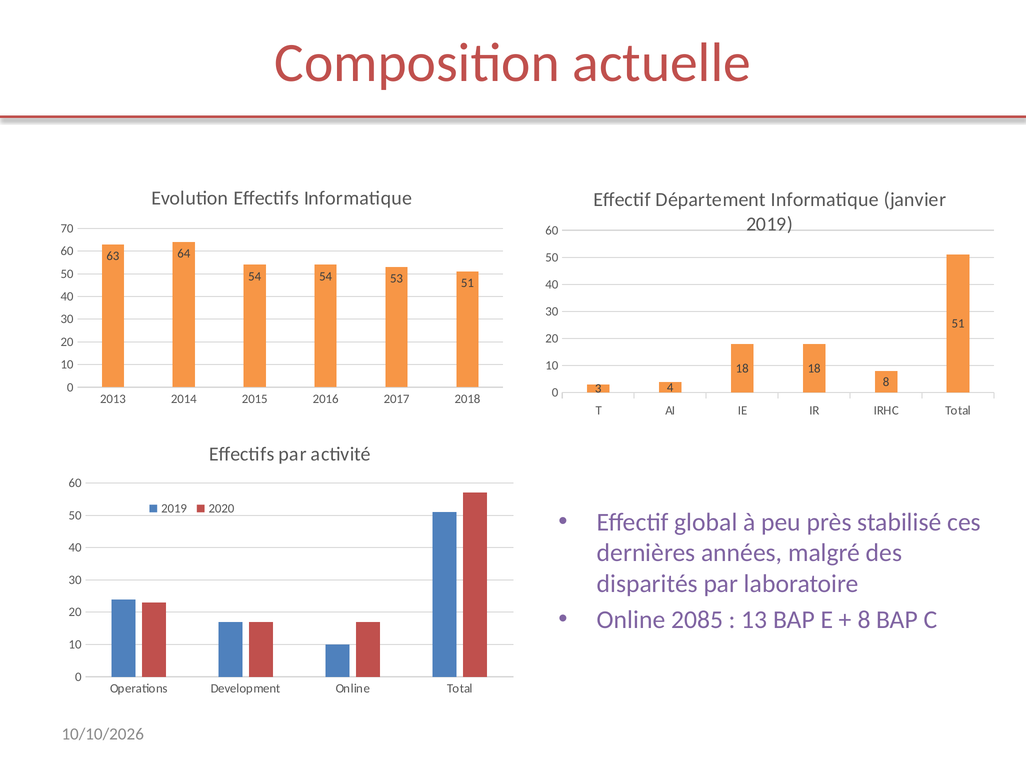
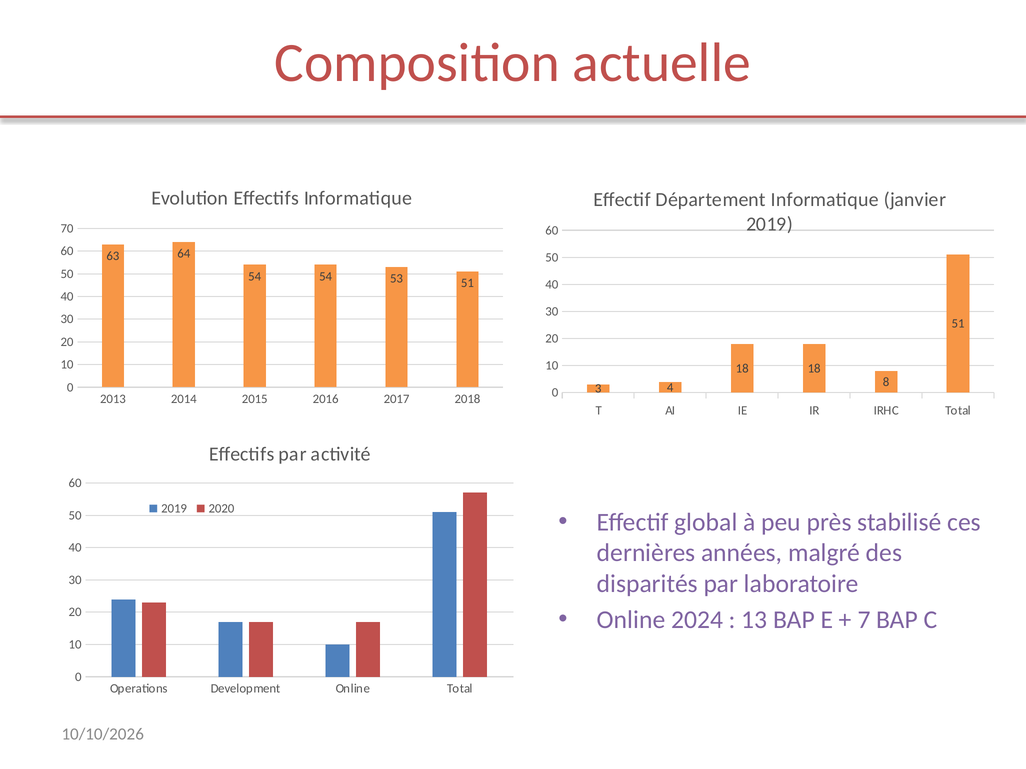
2085: 2085 -> 2024 (697, 620)
8: 8 -> 7 (864, 620)
